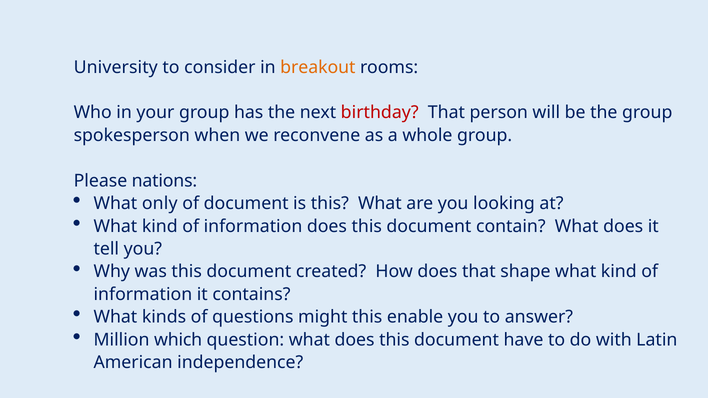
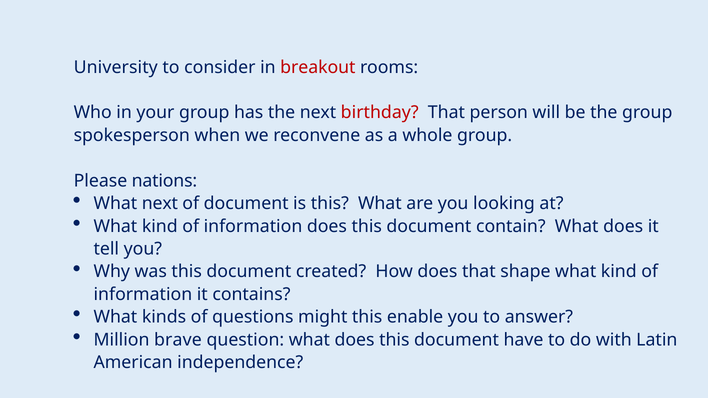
breakout colour: orange -> red (318, 67)
What only: only -> next (160, 204)
which: which -> brave (178, 340)
